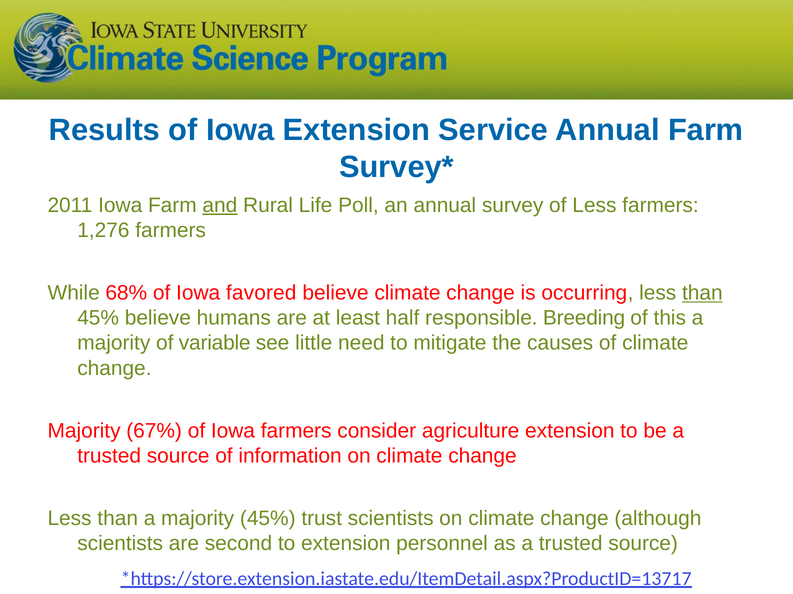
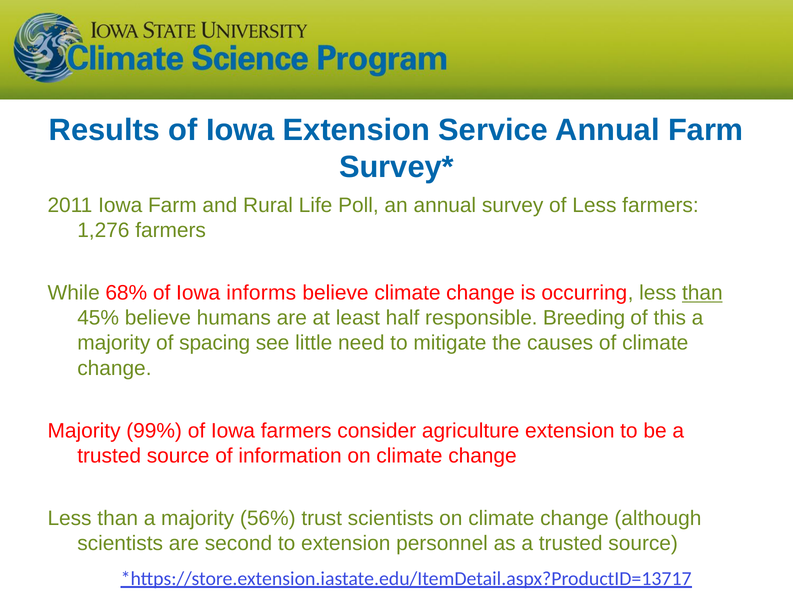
and underline: present -> none (220, 206)
favored: favored -> informs (261, 293)
variable: variable -> spacing (215, 343)
67%: 67% -> 99% (154, 431)
majority 45%: 45% -> 56% (268, 519)
